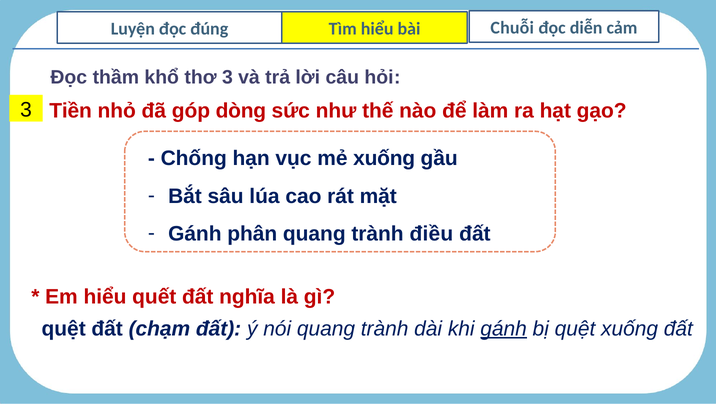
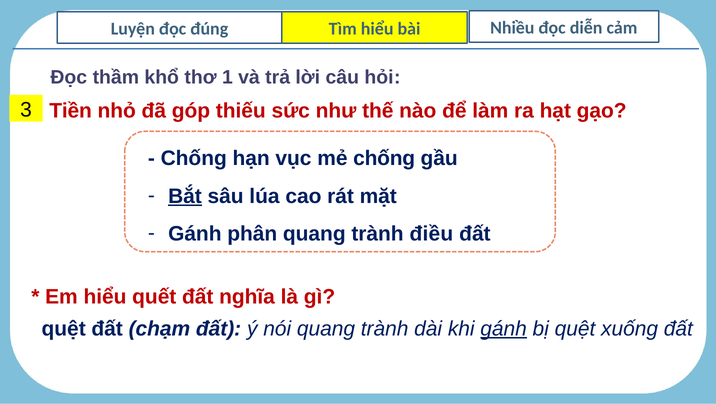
Chuỗi: Chuỗi -> Nhiều (512, 28)
thơ 3: 3 -> 1 (227, 77)
dòng: dòng -> thiếu (241, 111)
mẻ xuống: xuống -> chống (384, 158)
Bắt underline: none -> present (185, 196)
